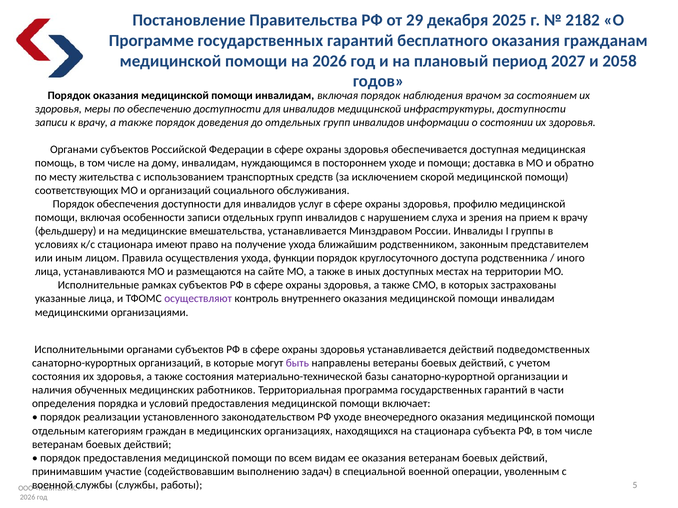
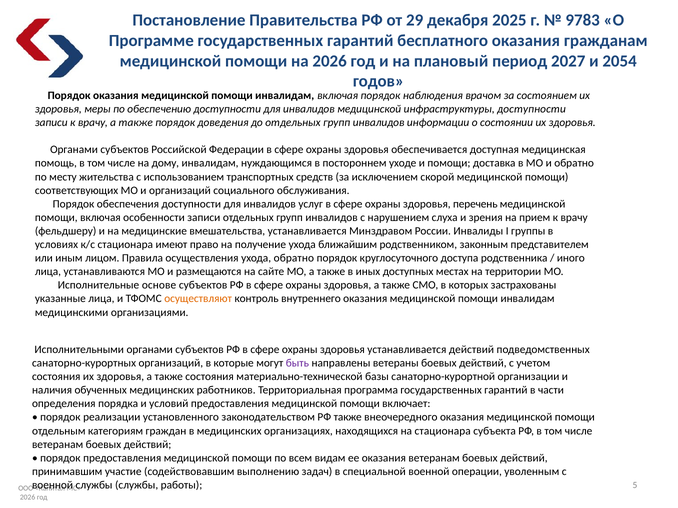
2182: 2182 -> 9783 (583, 20)
2058: 2058 -> 2054 (620, 61)
профилю: профилю -> перечень (475, 204)
ухода функции: функции -> обратно (294, 258)
рамках: рамках -> основе (159, 285)
осуществляют colour: purple -> orange (198, 299)
РФ уходе: уходе -> также (348, 418)
